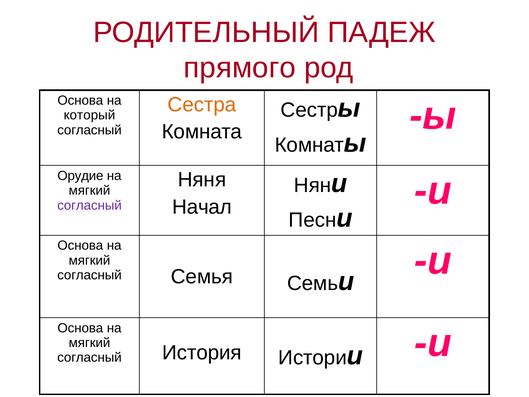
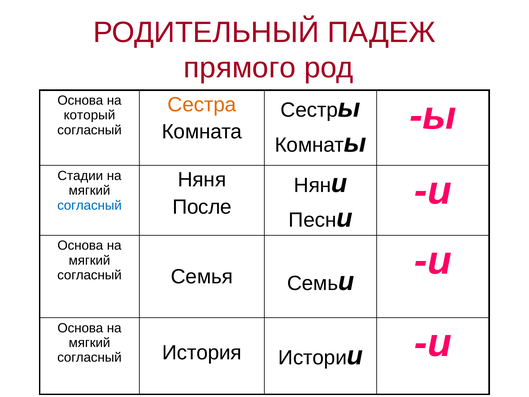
Орудие: Орудие -> Стадии (80, 176)
Начал: Начал -> После (202, 207)
согласный colour: purple -> blue (90, 205)
